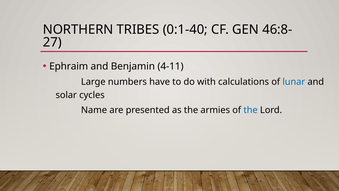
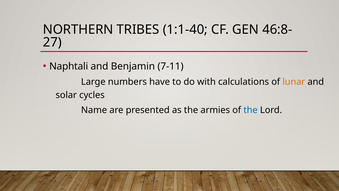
0:1-40: 0:1-40 -> 1:1-40 (185, 29)
Ephraim: Ephraim -> Naphtali (69, 66)
4-11: 4-11 -> 7-11 (171, 66)
lunar colour: blue -> orange (294, 82)
